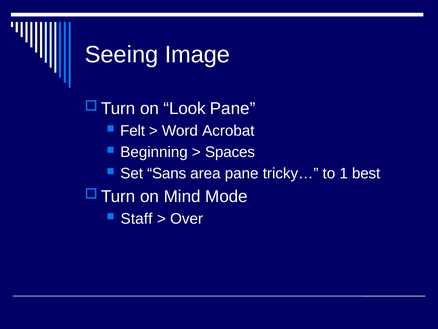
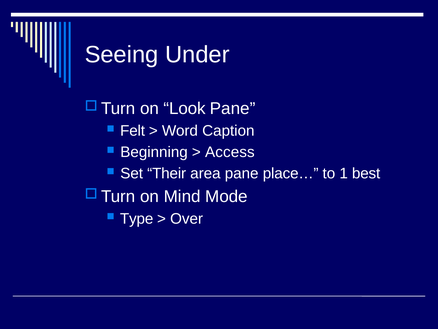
Image: Image -> Under (197, 55)
Acrobat: Acrobat -> Caption (228, 131)
Spaces: Spaces -> Access (230, 152)
Sans: Sans -> Their (167, 173)
tricky…: tricky… -> place… (291, 173)
Staff: Staff -> Type (137, 218)
